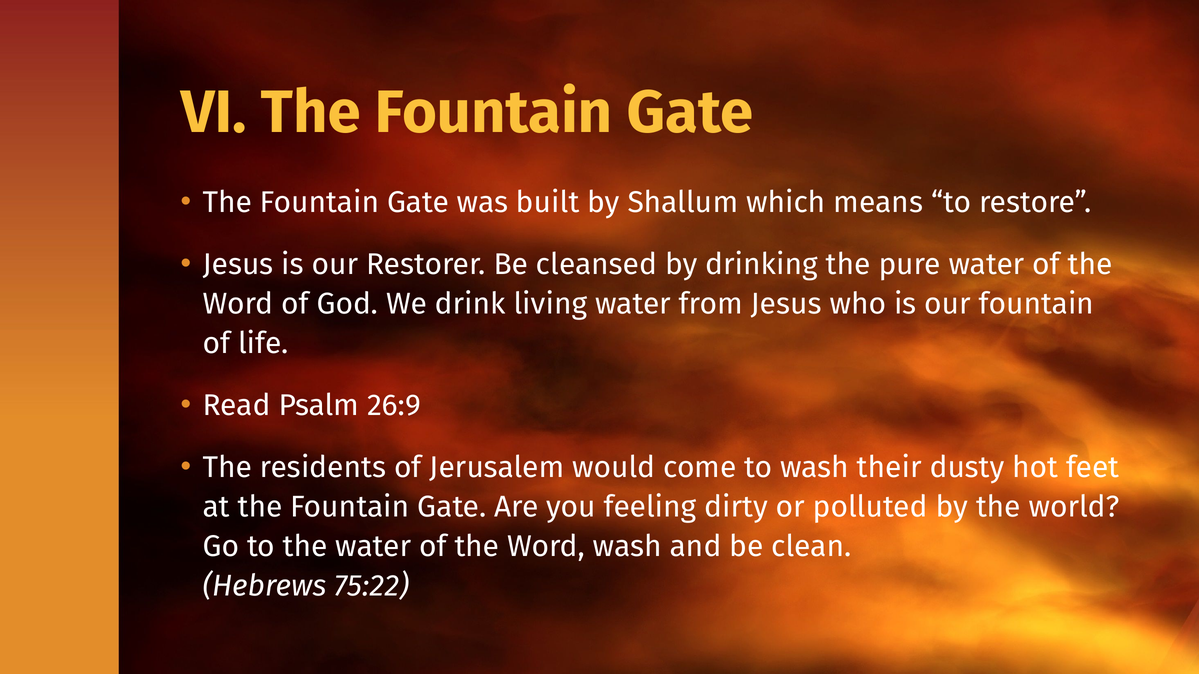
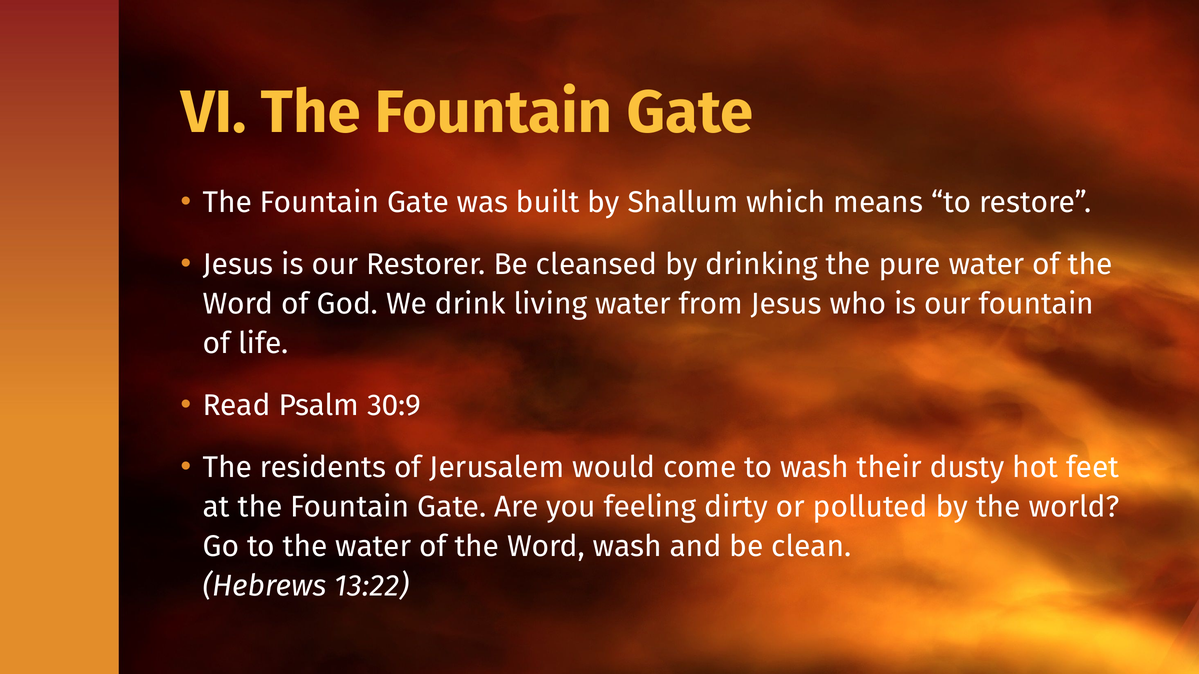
26:9: 26:9 -> 30:9 (394, 406)
75:22: 75:22 -> 13:22 (372, 586)
